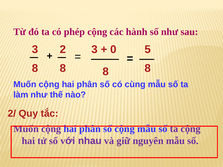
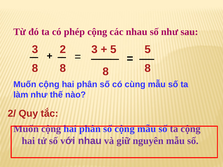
các hành: hành -> nhau (137, 32)
0: 0 -> 5 (113, 49)
